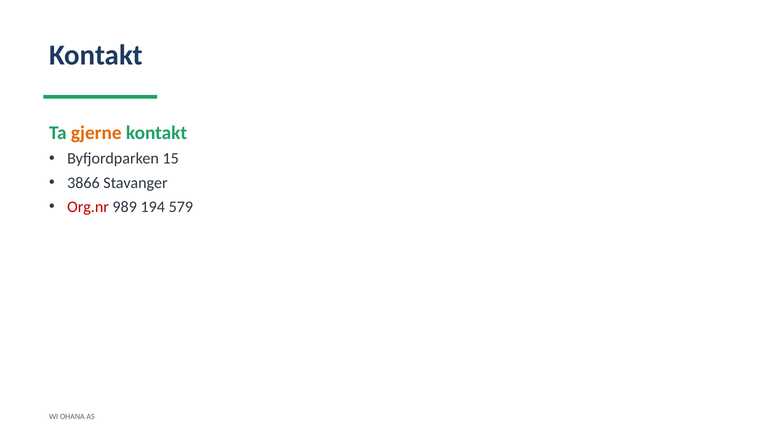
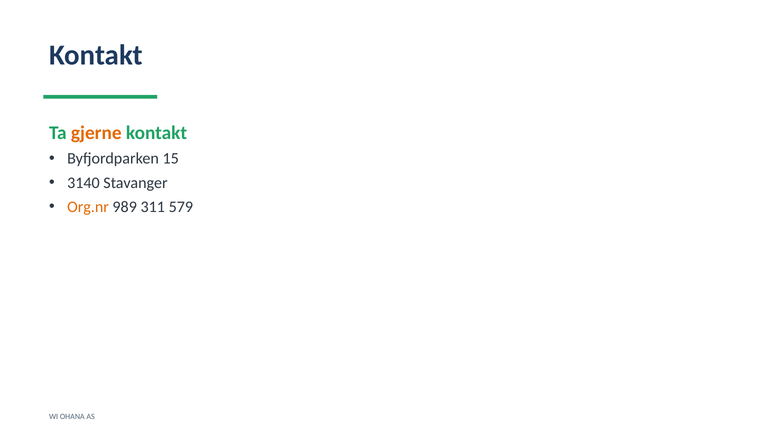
3866: 3866 -> 3140 (83, 183)
Org.nr colour: red -> orange (88, 207)
194: 194 -> 311 (153, 207)
